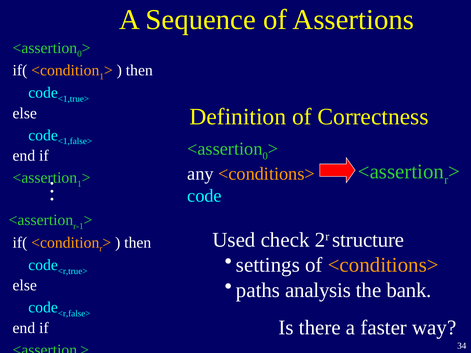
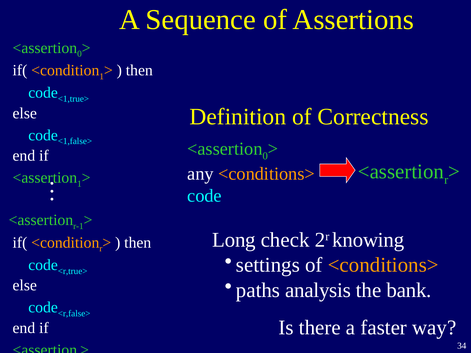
Used: Used -> Long (234, 240)
structure: structure -> knowing (368, 240)
